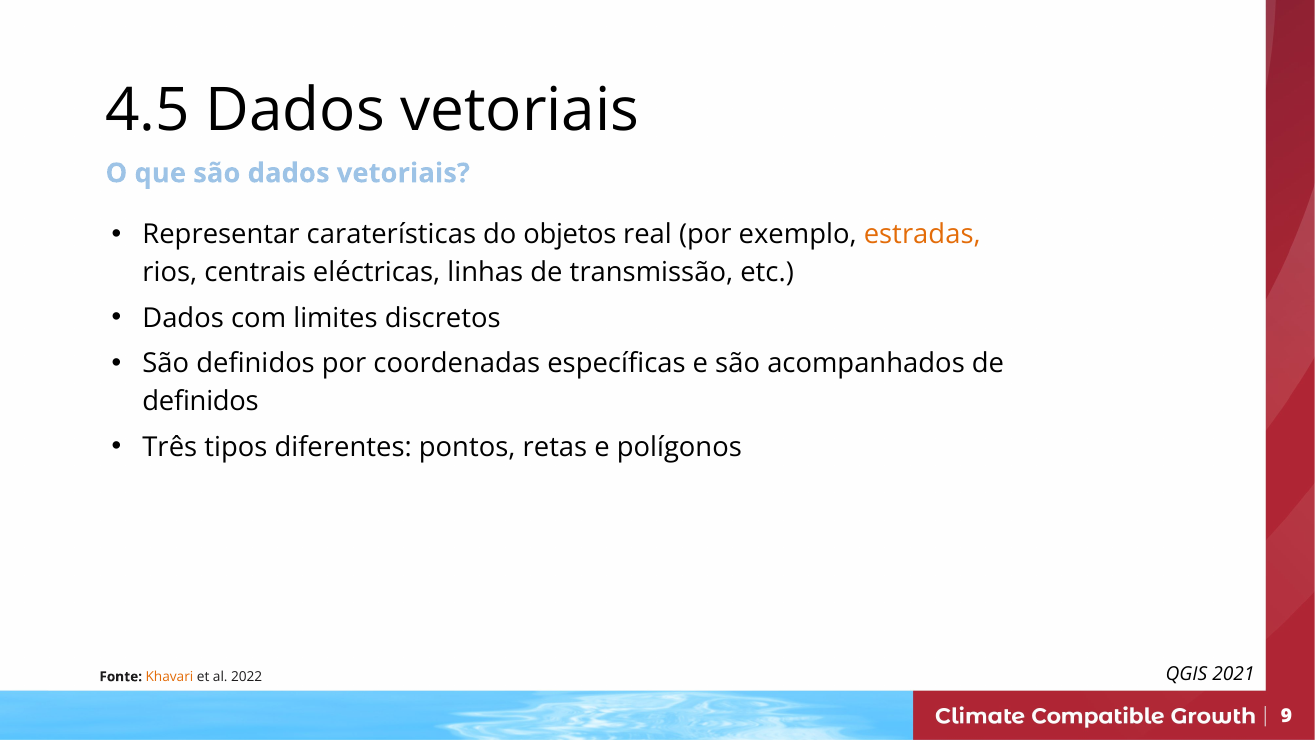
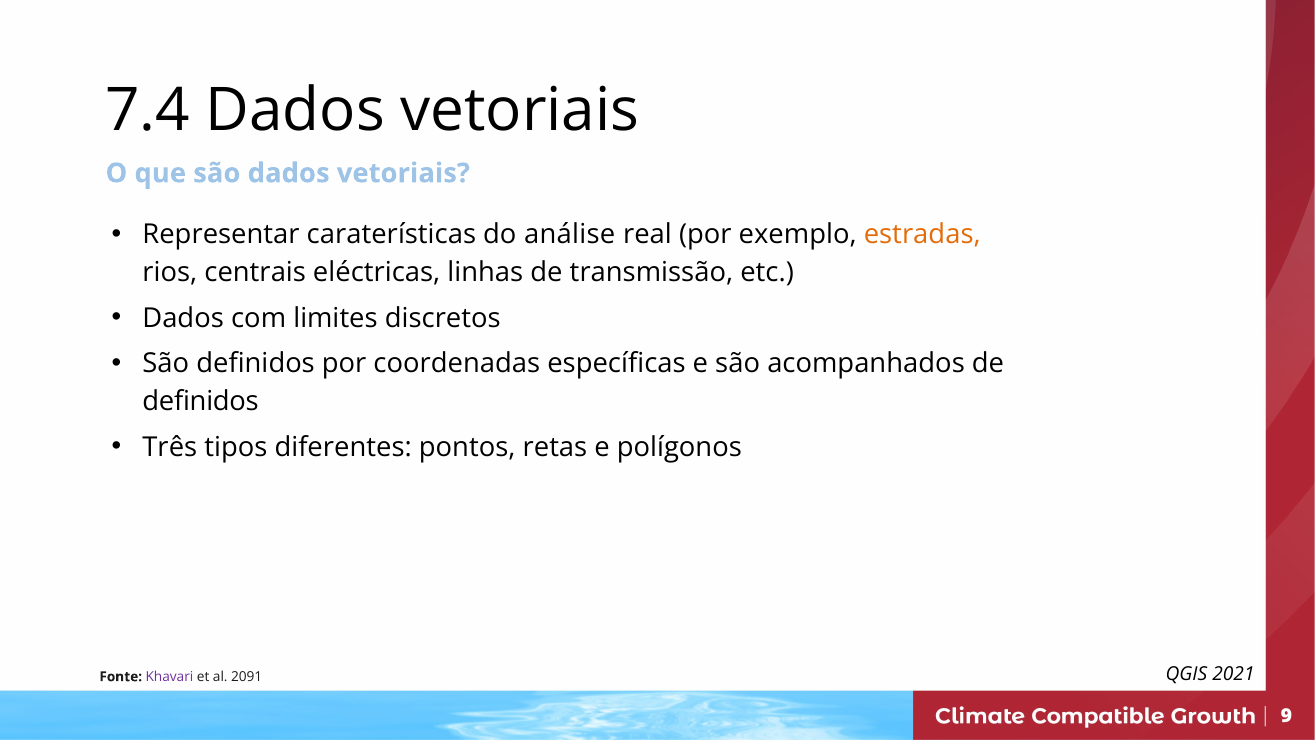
4.5: 4.5 -> 7.4 (148, 110)
objetos: objetos -> análise (570, 235)
Khavari colour: orange -> purple (169, 676)
2022: 2022 -> 2091 (247, 676)
